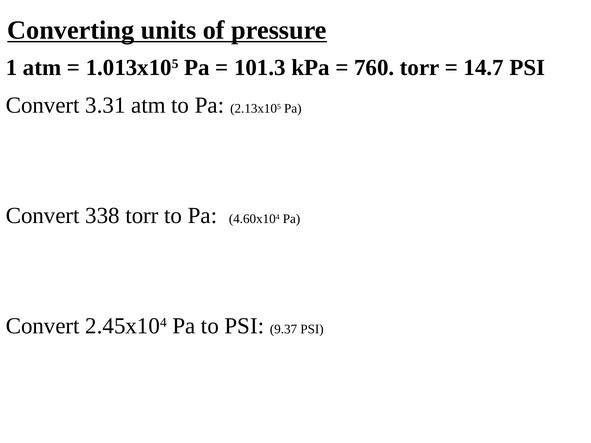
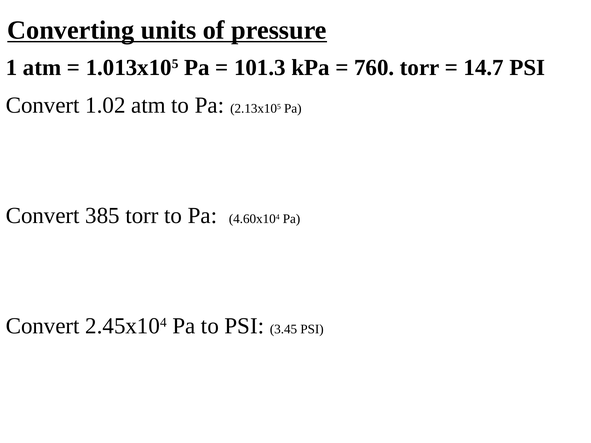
3.31: 3.31 -> 1.02 (105, 105)
338: 338 -> 385 (103, 216)
9.37: 9.37 -> 3.45 (284, 329)
